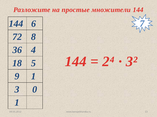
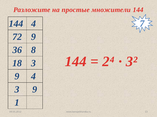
144 6: 6 -> 4 (34, 24)
72 8: 8 -> 9 (34, 37)
4: 4 -> 8 (33, 50)
18 5: 5 -> 3 (33, 64)
9 1: 1 -> 4 (33, 77)
0: 0 -> 9 (35, 90)
